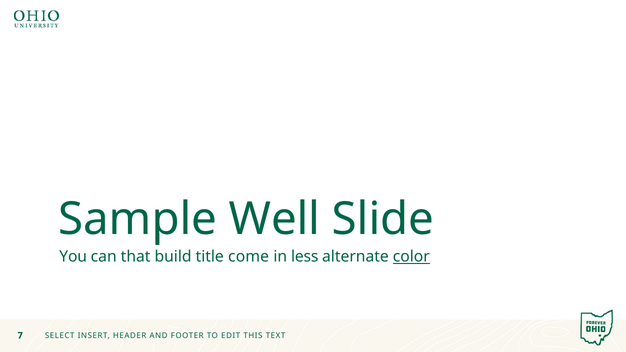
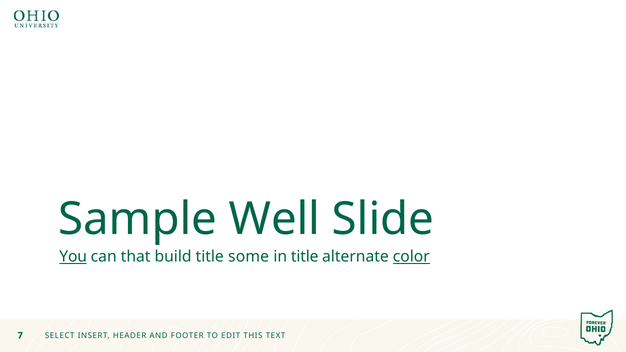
You underline: none -> present (73, 257)
come: come -> some (249, 257)
in less: less -> title (305, 257)
